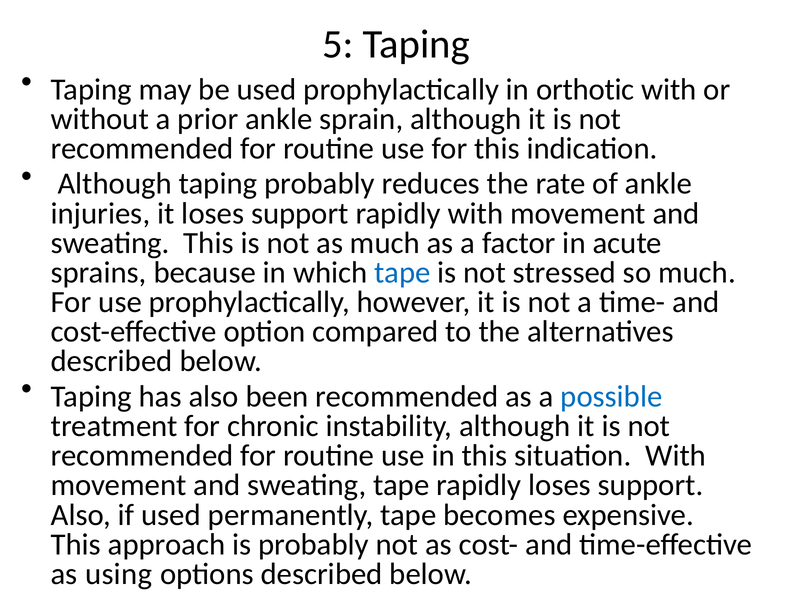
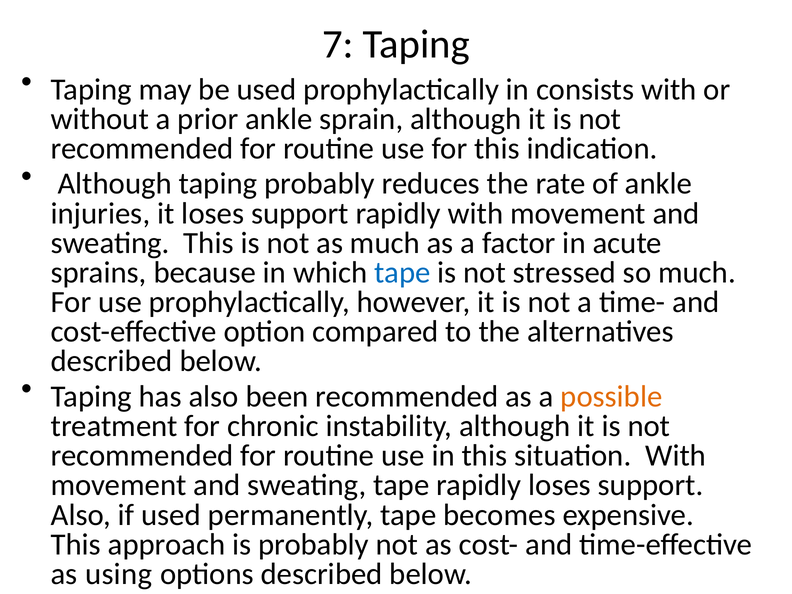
5: 5 -> 7 (338, 44)
orthotic: orthotic -> consists (585, 89)
possible colour: blue -> orange (611, 397)
